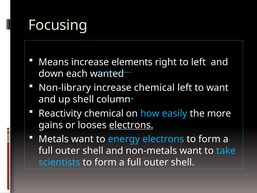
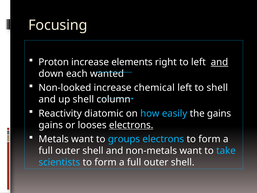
Means: Means -> Proton (54, 62)
and underline: none -> present (219, 62)
Non-library: Non-library -> Non-looked (65, 88)
to want: want -> shell (217, 88)
Reactivity chemical: chemical -> diatomic (104, 113)
the more: more -> gains (219, 113)
energy: energy -> groups (124, 139)
